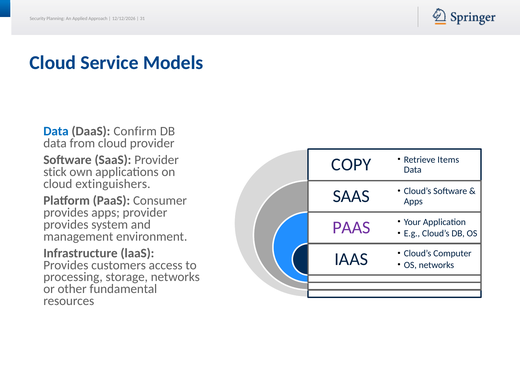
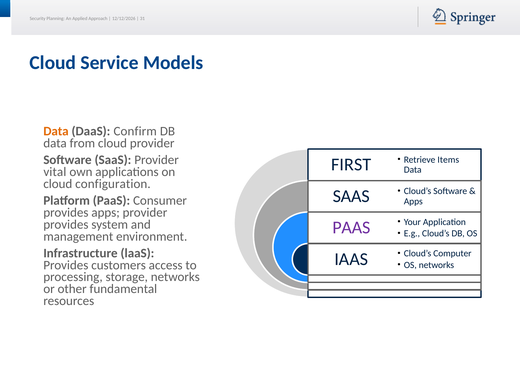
Data colour: blue -> orange (56, 131)
COPY: COPY -> FIRST (351, 165)
stick: stick -> vital (55, 172)
extinguishers: extinguishers -> configuration (113, 184)
